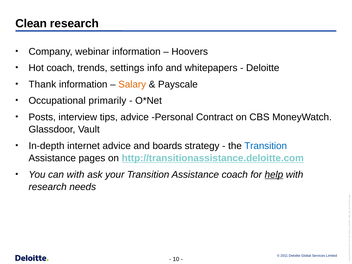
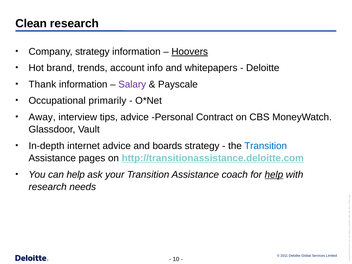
Company webinar: webinar -> strategy (92, 52)
Hoovers underline: none -> present (190, 52)
Hot coach: coach -> brand (61, 68)
settings: settings -> account (127, 68)
Salary colour: orange -> purple (132, 84)
Posts: Posts -> Away (42, 117)
can with: with -> help (76, 175)
